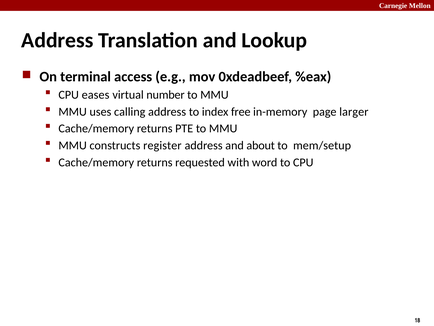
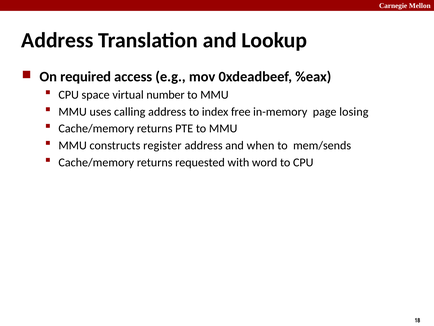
terminal: terminal -> required (86, 77)
eases: eases -> space (96, 95)
larger: larger -> losing (354, 112)
about: about -> when (261, 145)
mem/setup: mem/setup -> mem/sends (322, 145)
